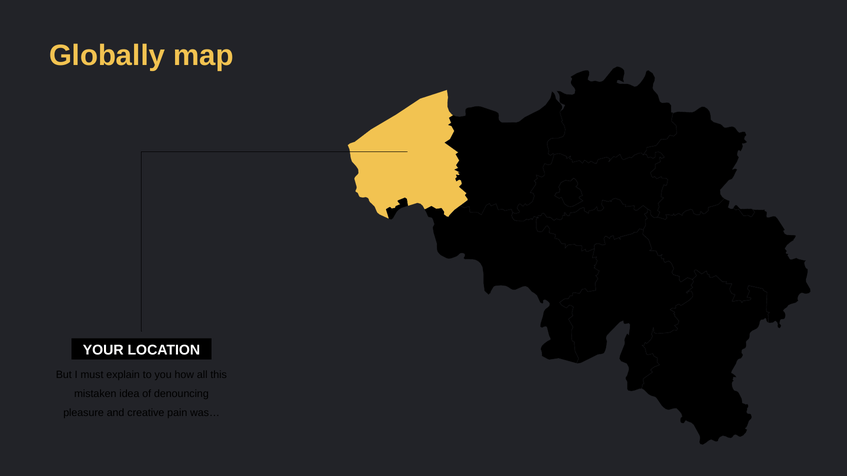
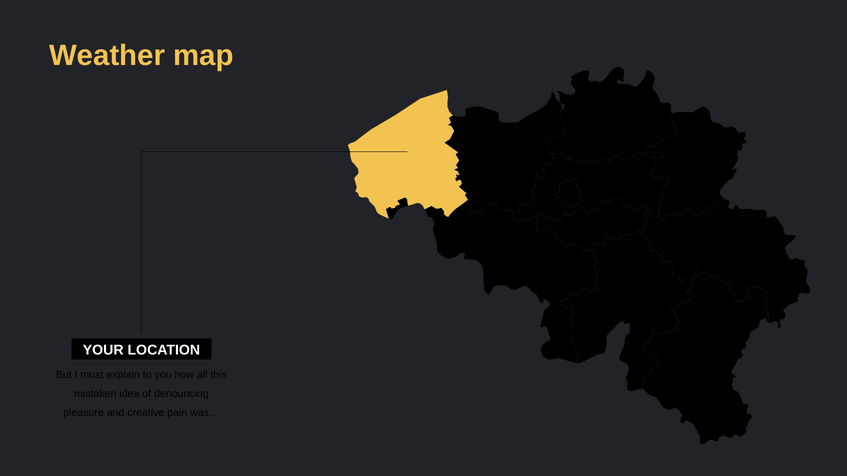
Globally: Globally -> Weather (107, 55)
